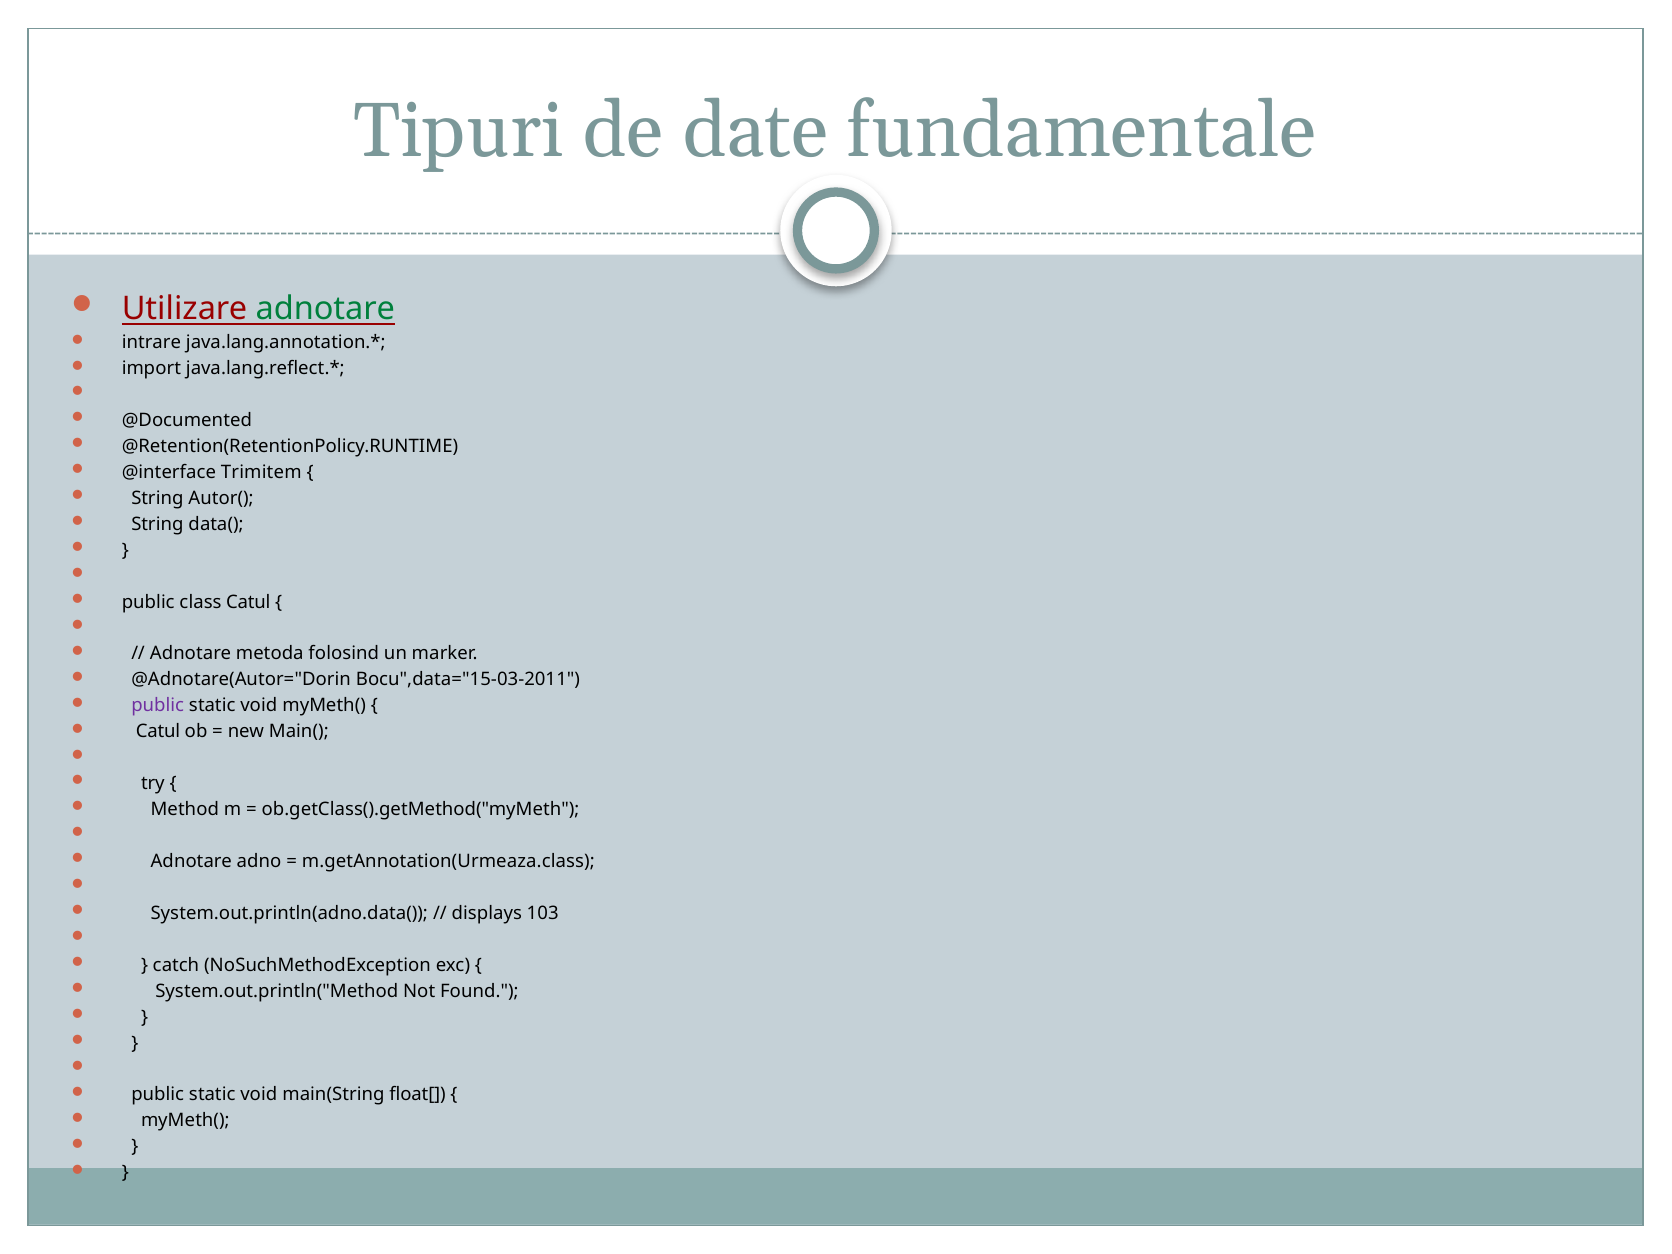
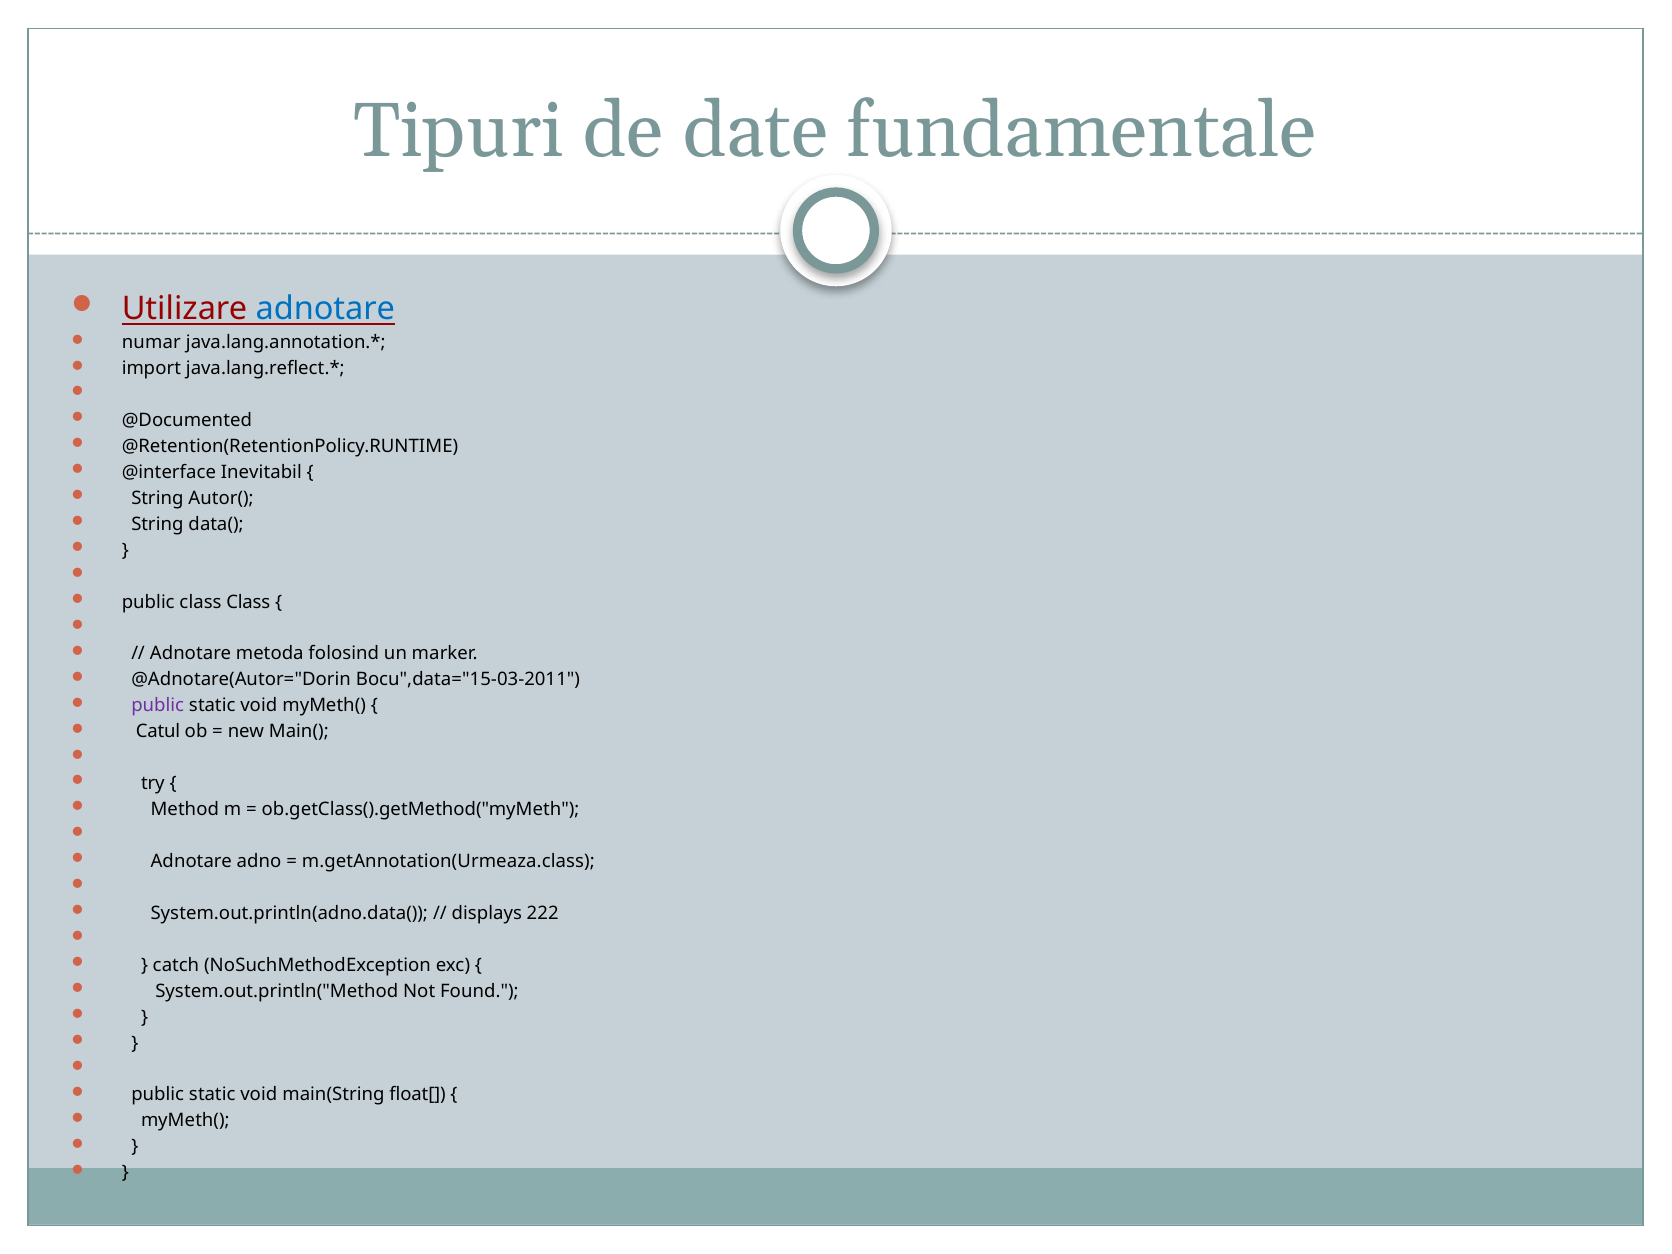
adnotare colour: green -> blue (325, 309)
intrare: intrare -> numar (151, 343)
Trimitem: Trimitem -> Inevitabil (261, 472)
class Catul: Catul -> Class (248, 602)
103: 103 -> 222 (543, 913)
